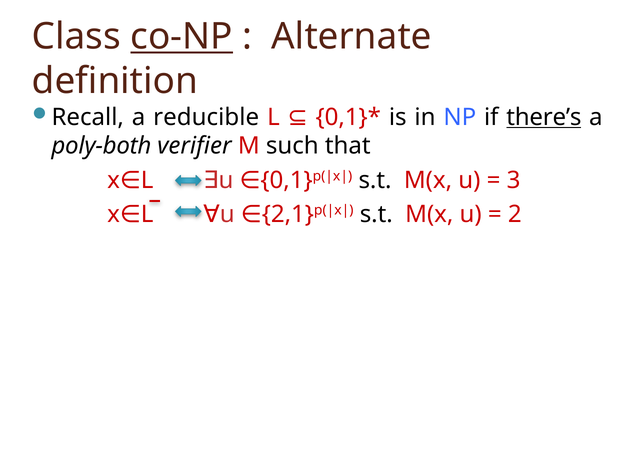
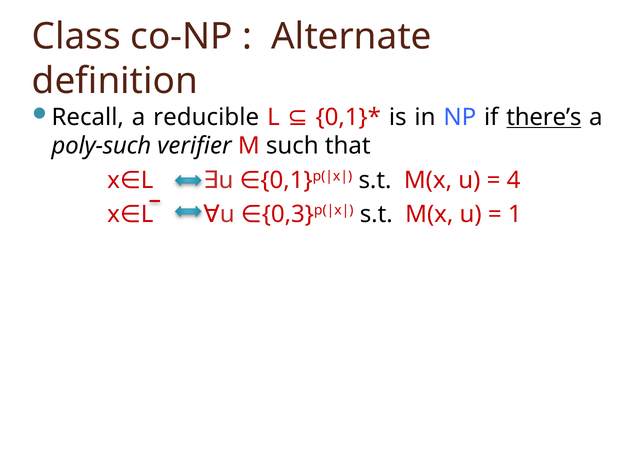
co-NP underline: present -> none (182, 37)
poly-both: poly-both -> poly-such (101, 146)
3: 3 -> 4 (514, 180)
2,1: 2,1 -> 0,3 (288, 214)
2: 2 -> 1 (515, 214)
